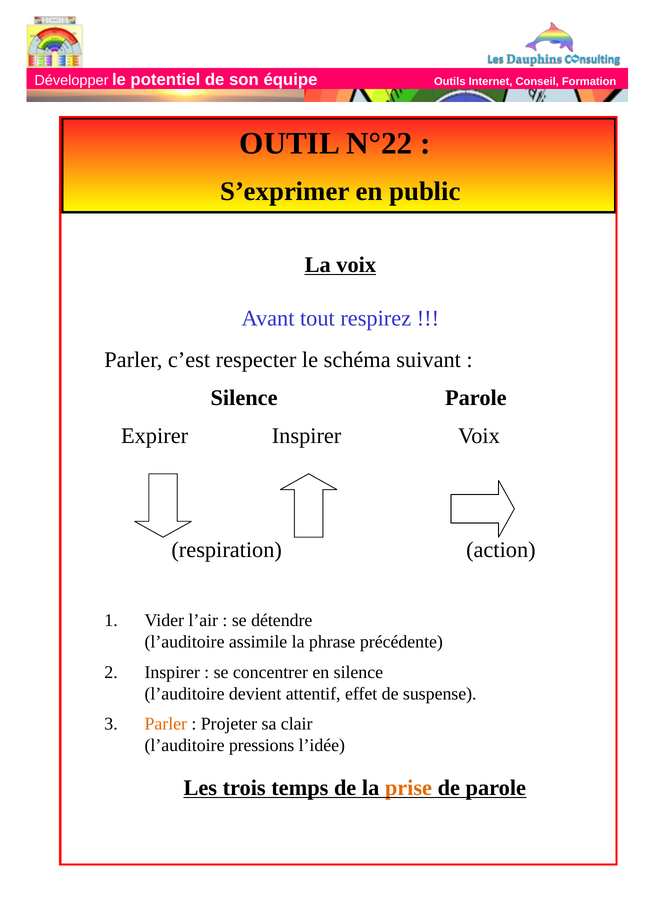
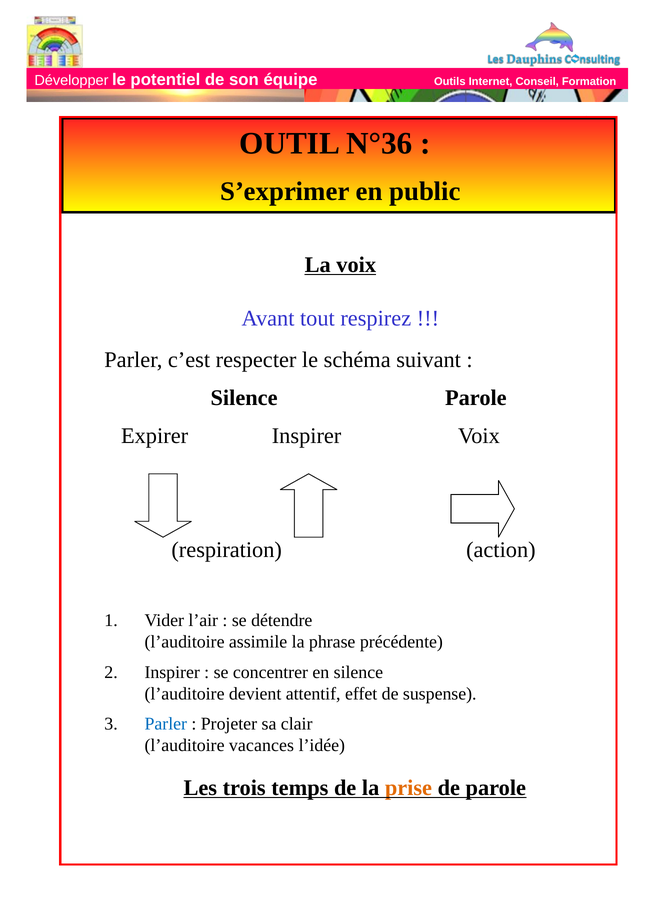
N°22: N°22 -> N°36 (379, 144)
Parler colour: orange -> blue (166, 724)
pressions: pressions -> vacances (261, 746)
